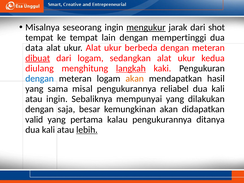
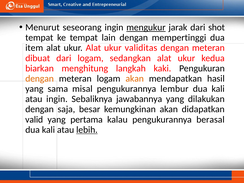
Misalnya: Misalnya -> Menurut (42, 27)
data: data -> item (34, 48)
berbeda: berbeda -> validitas (141, 48)
dibuat underline: present -> none (38, 58)
diulang: diulang -> biarkan (40, 68)
langkah underline: present -> none (131, 68)
dengan colour: blue -> orange (40, 79)
reliabel: reliabel -> lembur (174, 89)
mempunyai: mempunyai -> jawabannya (139, 99)
ditanya: ditanya -> berasal (210, 119)
